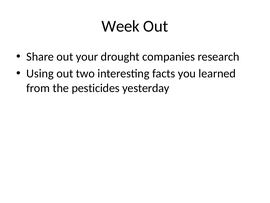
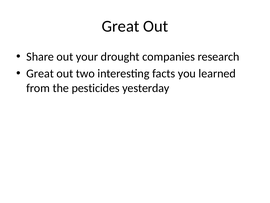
Week: Week -> Great (121, 26)
Using: Using -> Great (40, 73)
